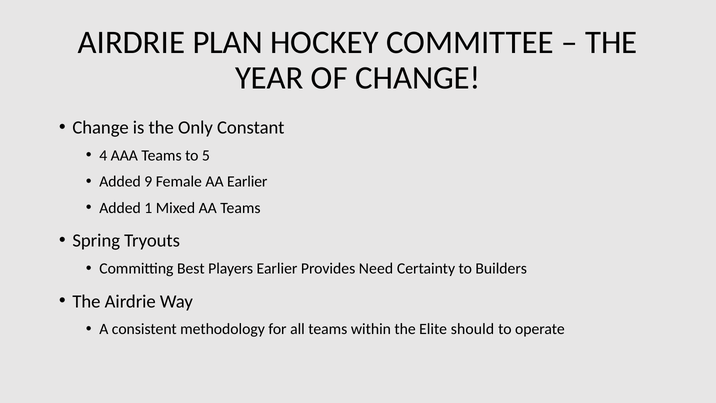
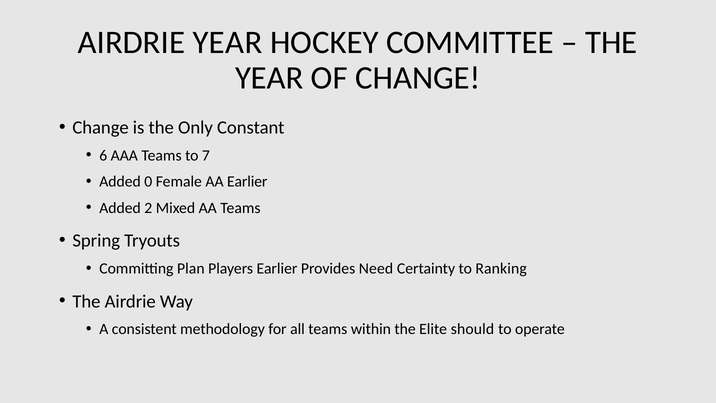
AIRDRIE PLAN: PLAN -> YEAR (227, 42)
4: 4 -> 6 (103, 155)
5: 5 -> 7 (206, 155)
9: 9 -> 0 (148, 182)
1: 1 -> 2 (148, 208)
Best: Best -> Plan (191, 268)
Builders: Builders -> Ranking (501, 268)
